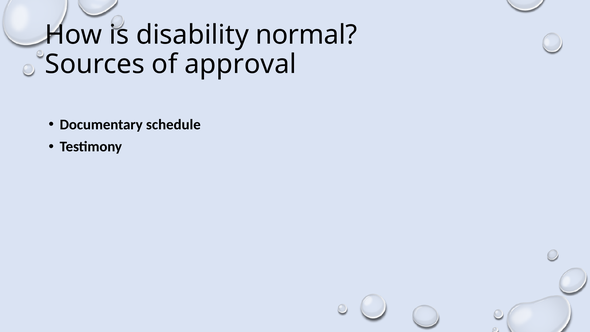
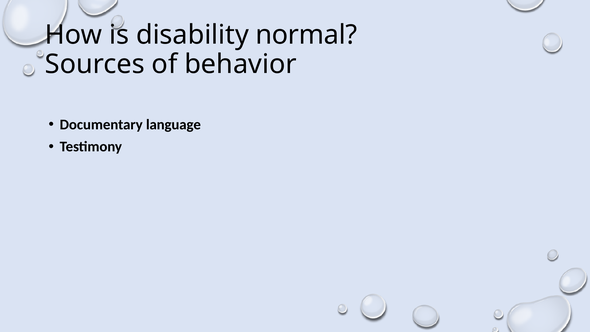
approval: approval -> behavior (240, 64)
schedule: schedule -> language (173, 125)
